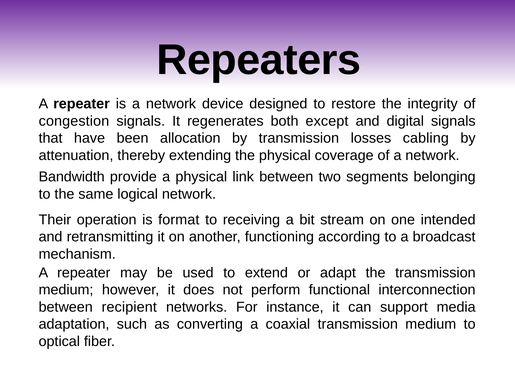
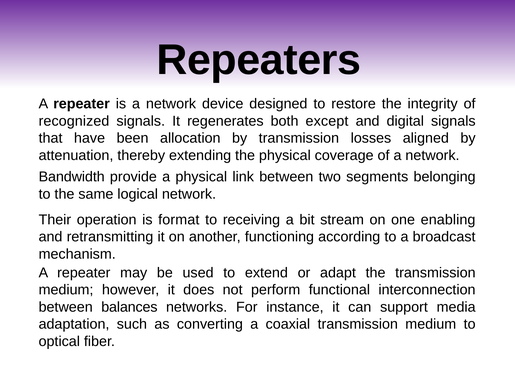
congestion: congestion -> recognized (74, 121)
cabling: cabling -> aligned (426, 138)
intended: intended -> enabling (448, 220)
recipient: recipient -> balances (129, 307)
